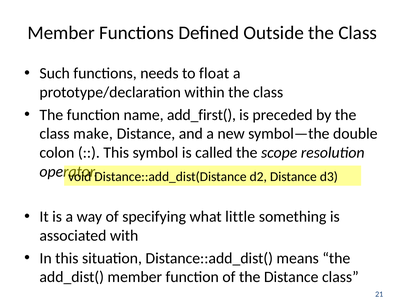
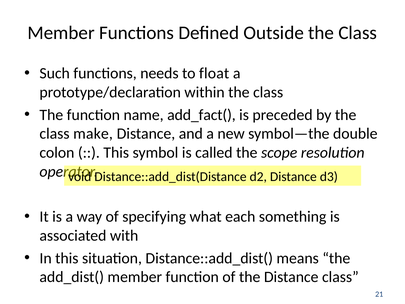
add_first(: add_first( -> add_fact( (201, 115)
little: little -> each (240, 217)
